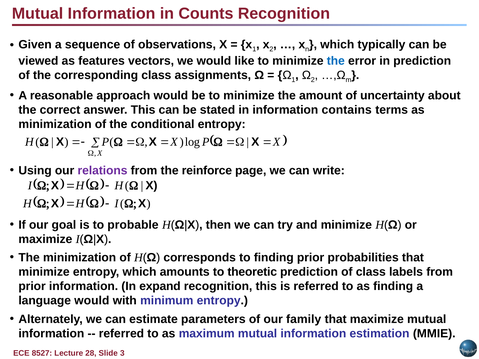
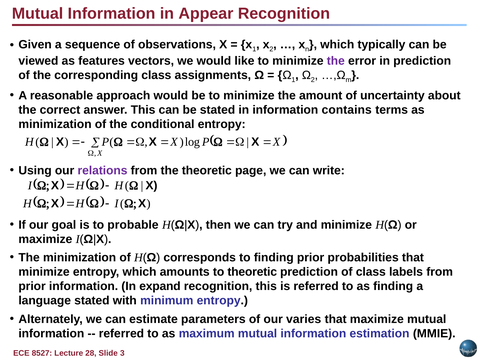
Counts: Counts -> Appear (206, 14)
the colour: blue -> purple (336, 61)
the reinforce: reinforce -> theoretic (207, 171)
language would: would -> stated (92, 301)
family: family -> varies (304, 319)
